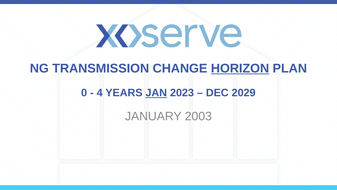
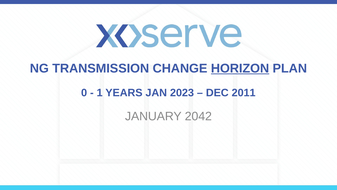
4: 4 -> 1 (100, 93)
JAN underline: present -> none (156, 93)
2029: 2029 -> 2011 (244, 93)
2003: 2003 -> 2042 (198, 116)
